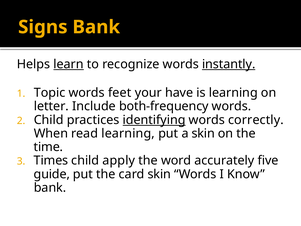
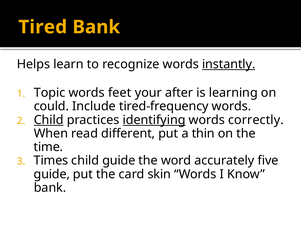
Signs: Signs -> Tired (43, 27)
learn underline: present -> none (69, 64)
have: have -> after (179, 93)
letter: letter -> could (51, 106)
both-frequency: both-frequency -> tired-frequency (164, 106)
Child underline: none -> present (49, 120)
read learning: learning -> different (128, 133)
a skin: skin -> thin (203, 133)
child apply: apply -> guide (119, 160)
